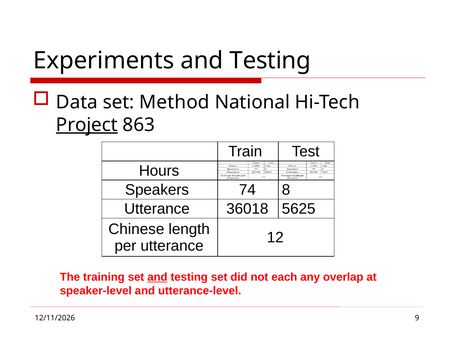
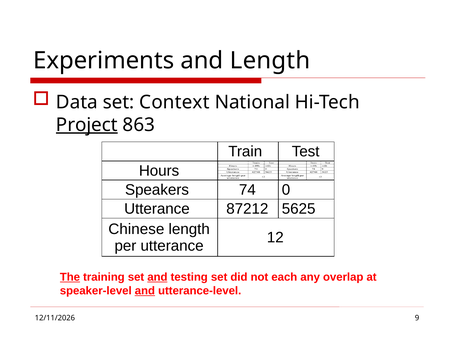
Experiments and Testing: Testing -> Length (270, 61)
Method: Method -> Context (174, 102)
8: 8 -> 0 (286, 190)
36018: 36018 -> 87212 (247, 209)
The underline: none -> present (70, 277)
and underline: none -> present (145, 290)
